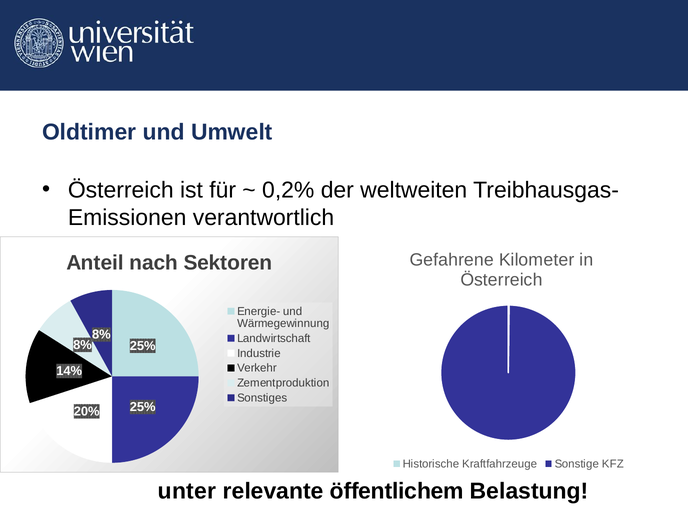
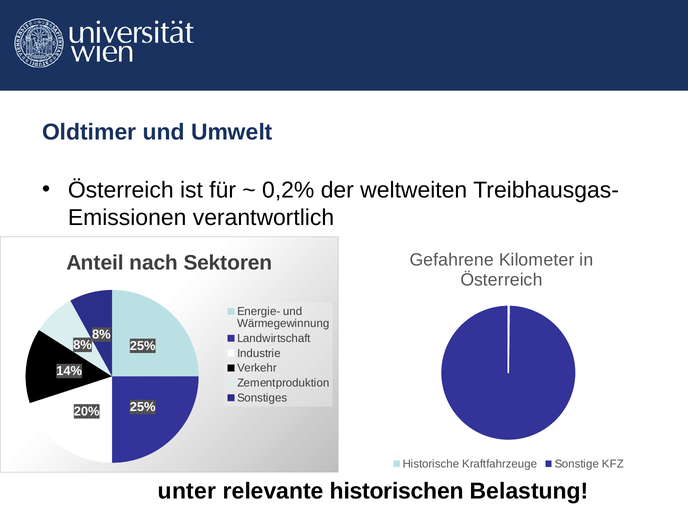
öffentlichem: öffentlichem -> historischen (397, 491)
